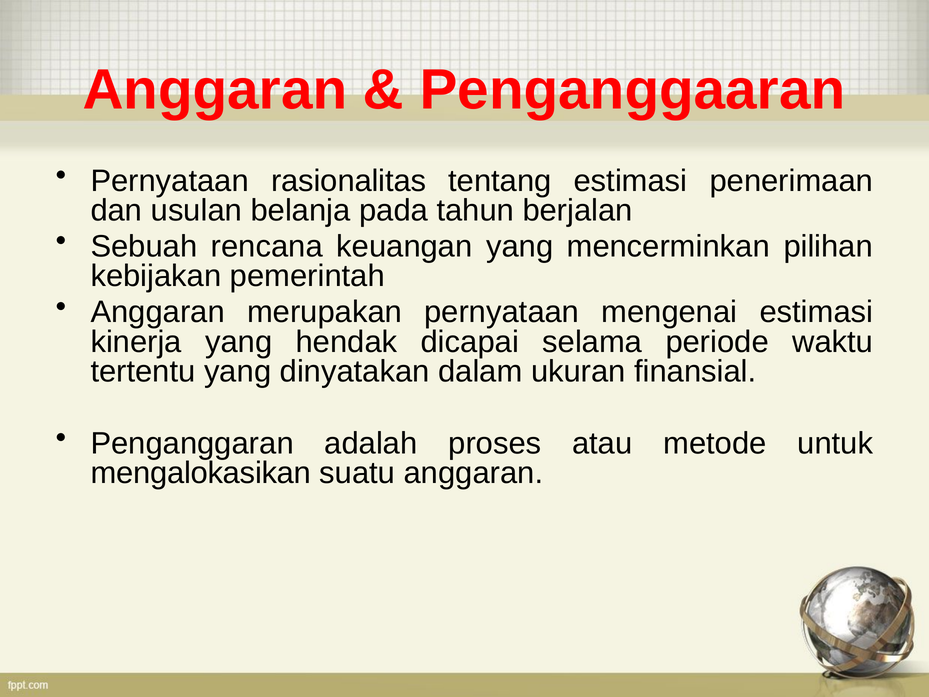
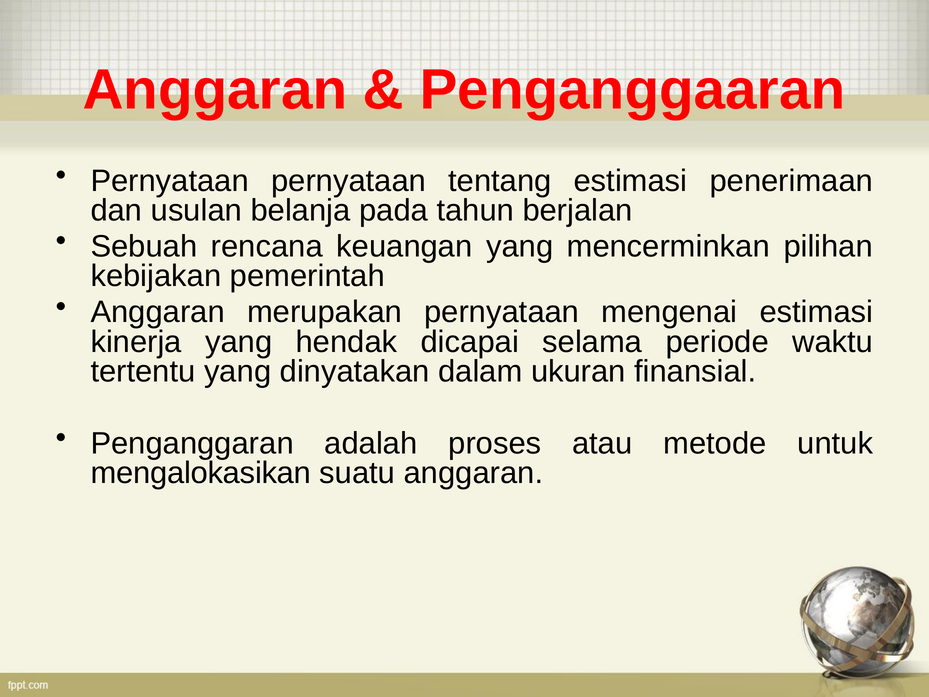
Pernyataan rasionalitas: rasionalitas -> pernyataan (349, 181)
